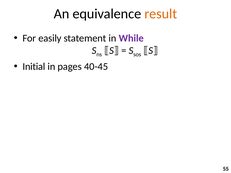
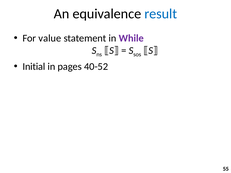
result colour: orange -> blue (161, 14)
easily: easily -> value (50, 38)
40-45: 40-45 -> 40-52 (96, 67)
